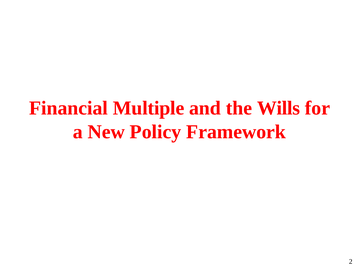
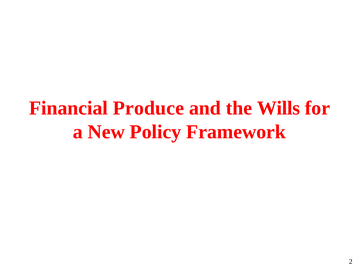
Multiple: Multiple -> Produce (148, 108)
